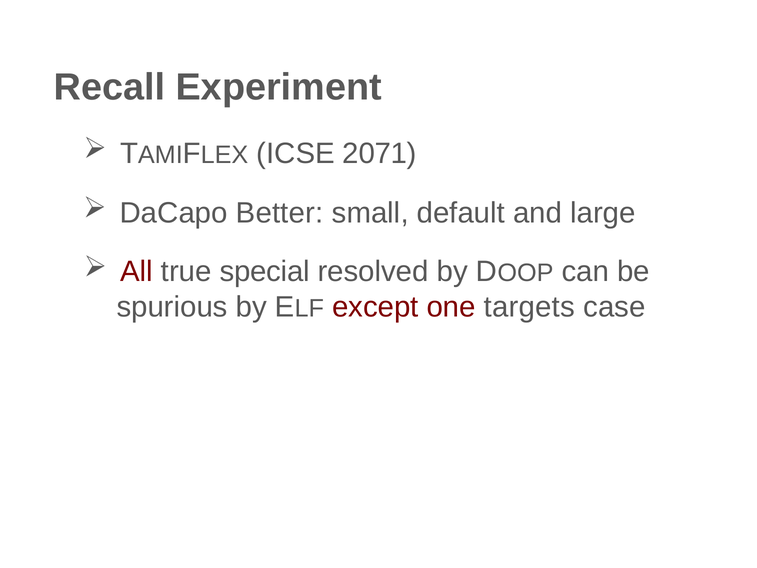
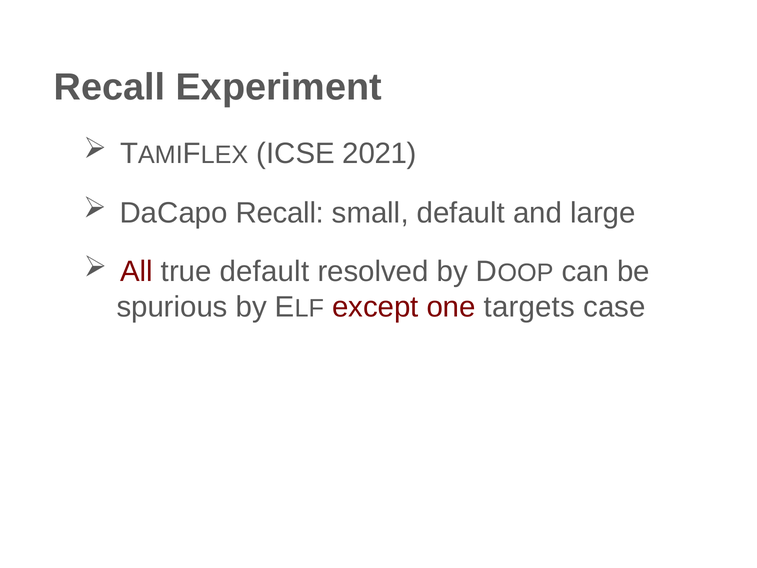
2071: 2071 -> 2021 (379, 153)
DaCapo Better: Better -> Recall (280, 213)
true special: special -> default (264, 272)
